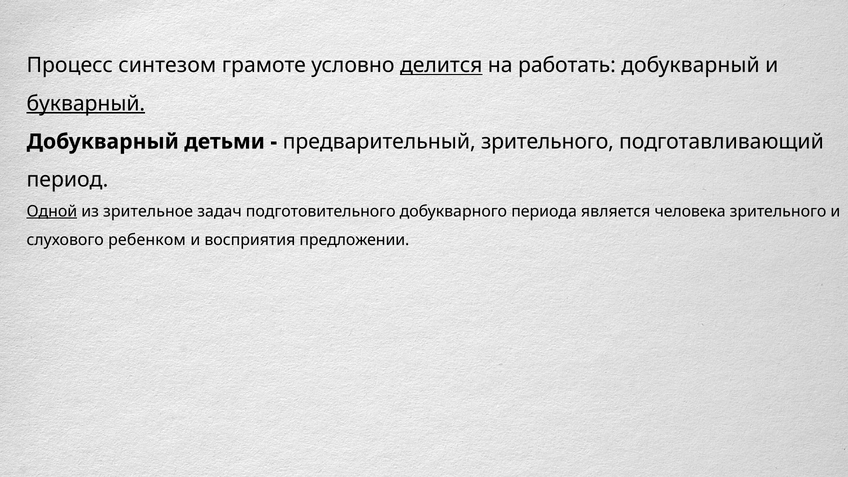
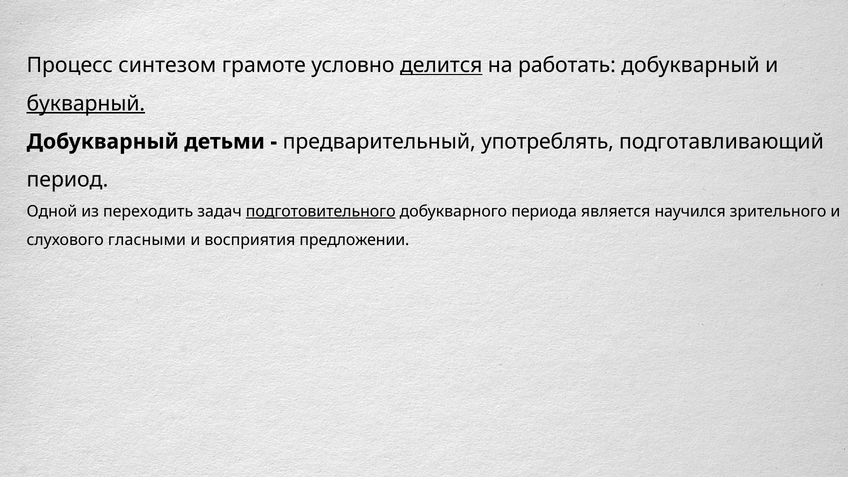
предварительный зрительного: зрительного -> употреблять (547, 142)
Одной underline: present -> none (52, 211)
зрительное: зрительное -> переходить (148, 211)
подготовительного underline: none -> present (321, 211)
человека: человека -> научился (690, 211)
ребенком: ребенком -> гласными (147, 240)
